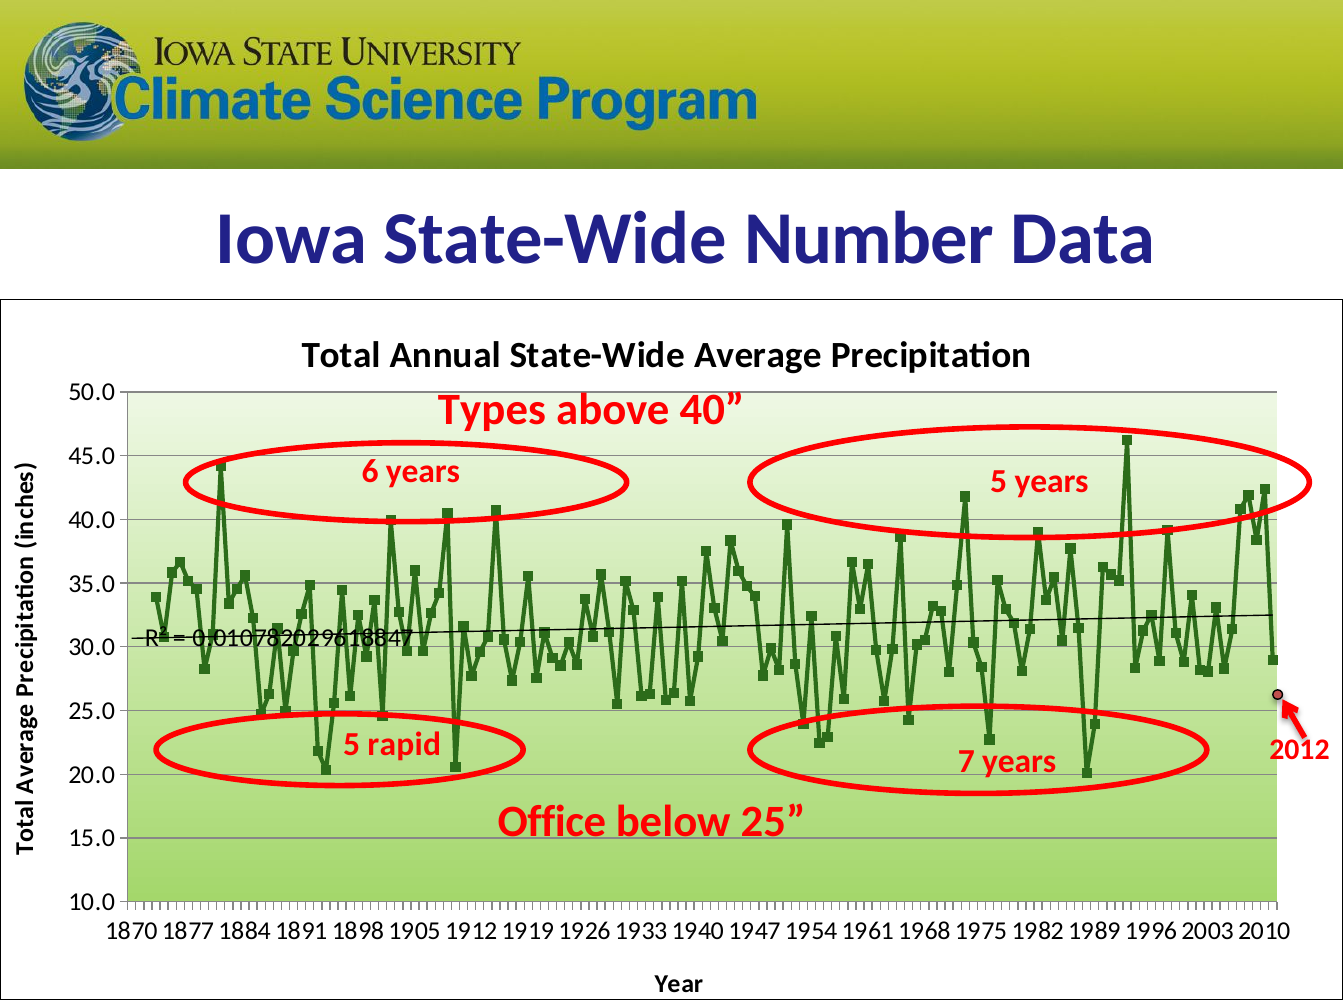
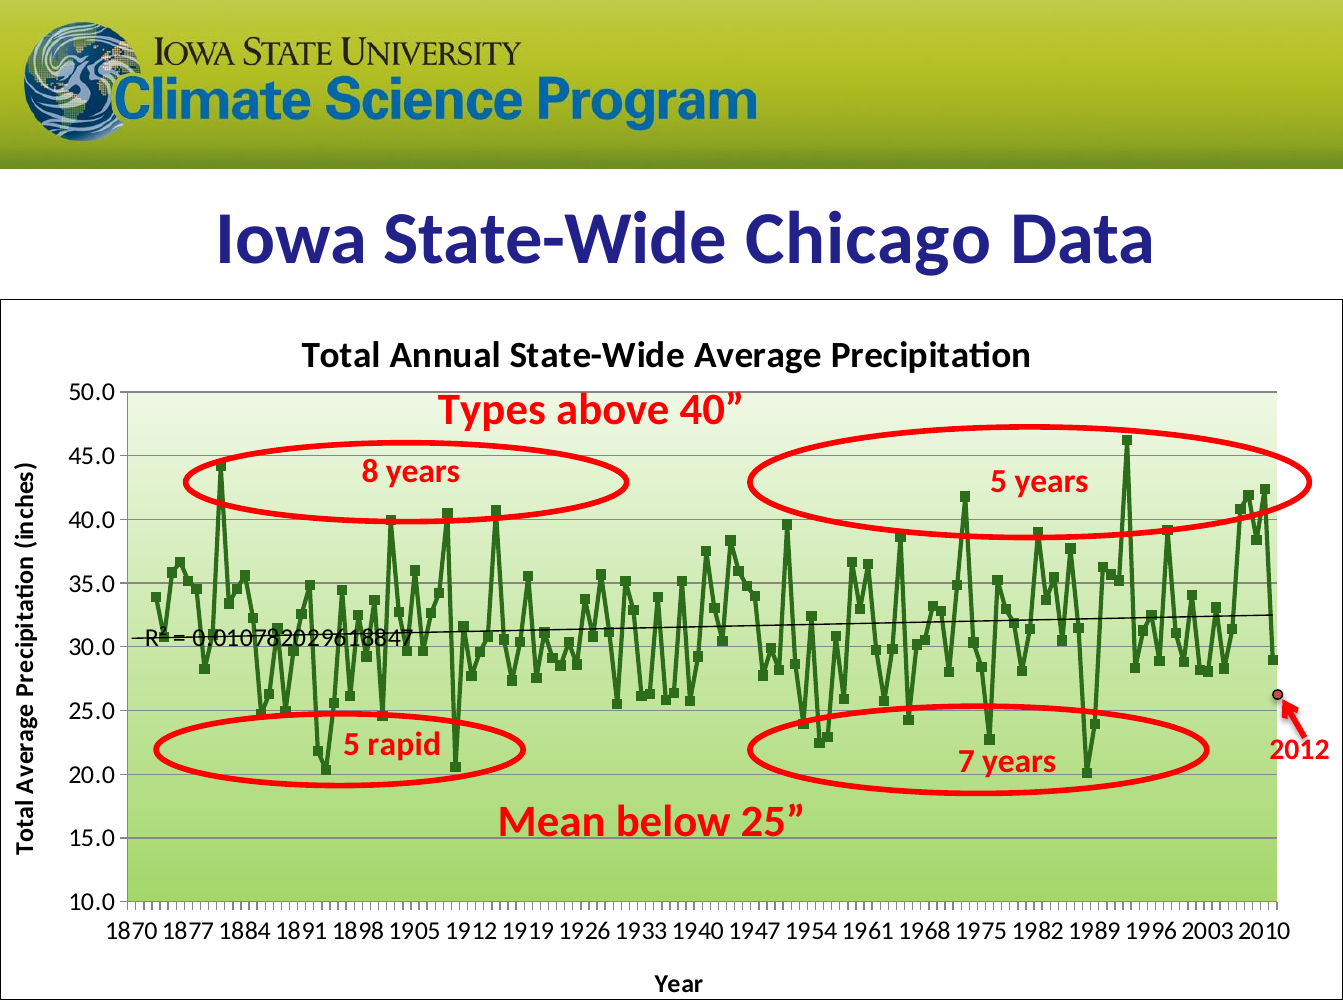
Number: Number -> Chicago (868, 239)
6: 6 -> 8 (370, 472)
Office: Office -> Mean (552, 822)
